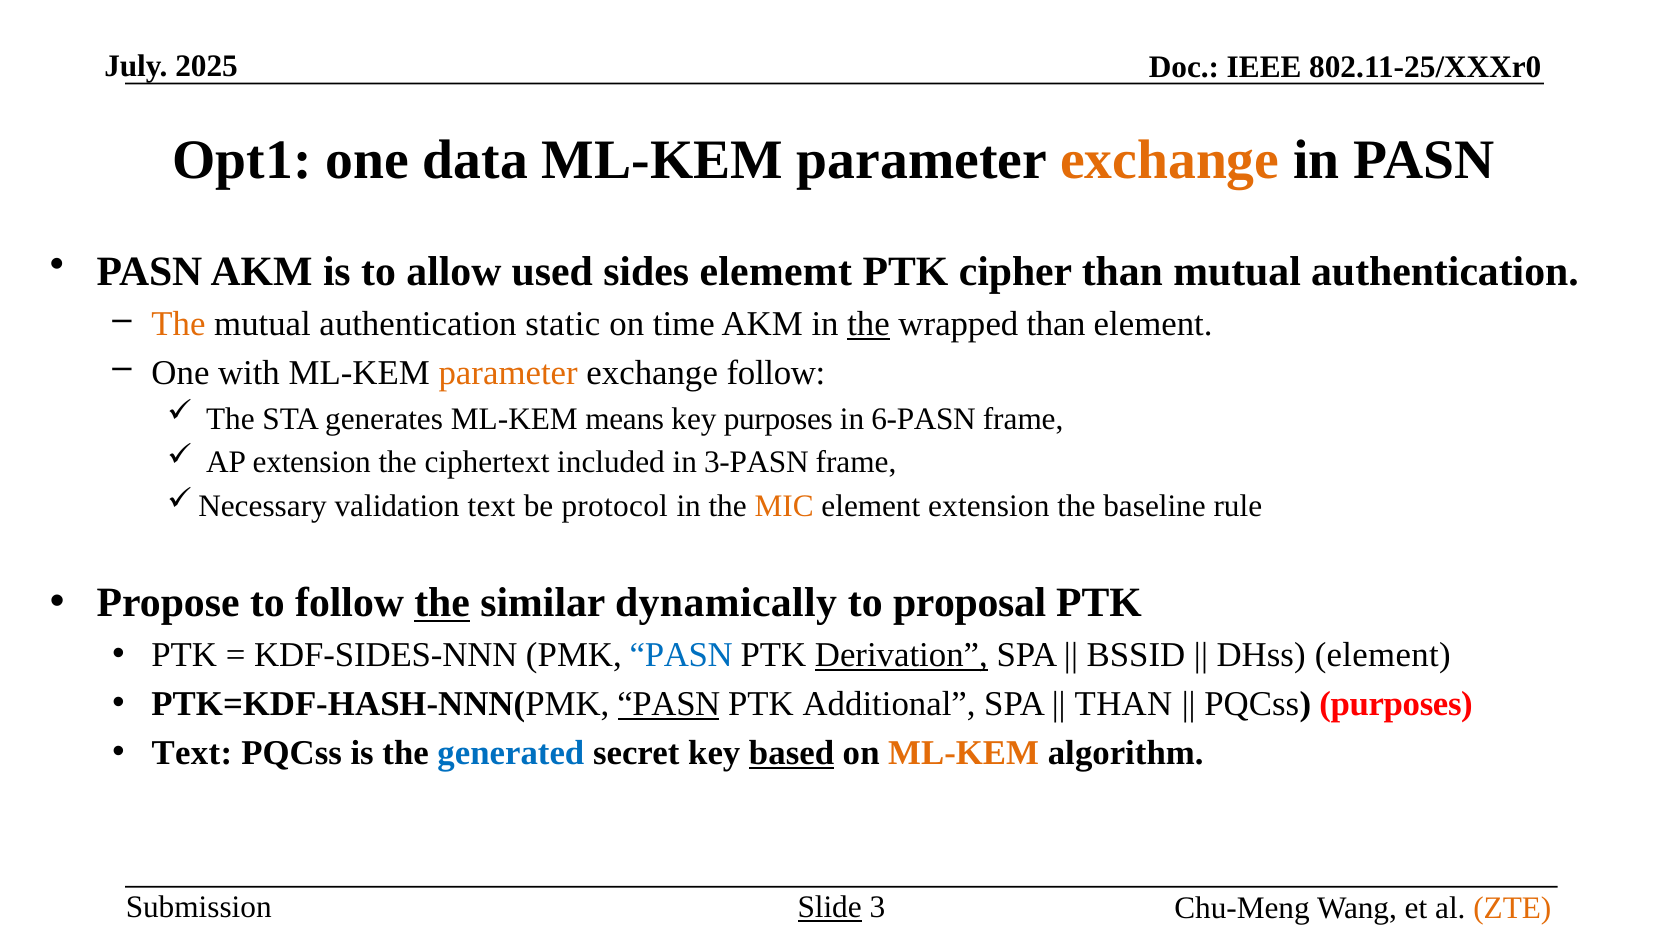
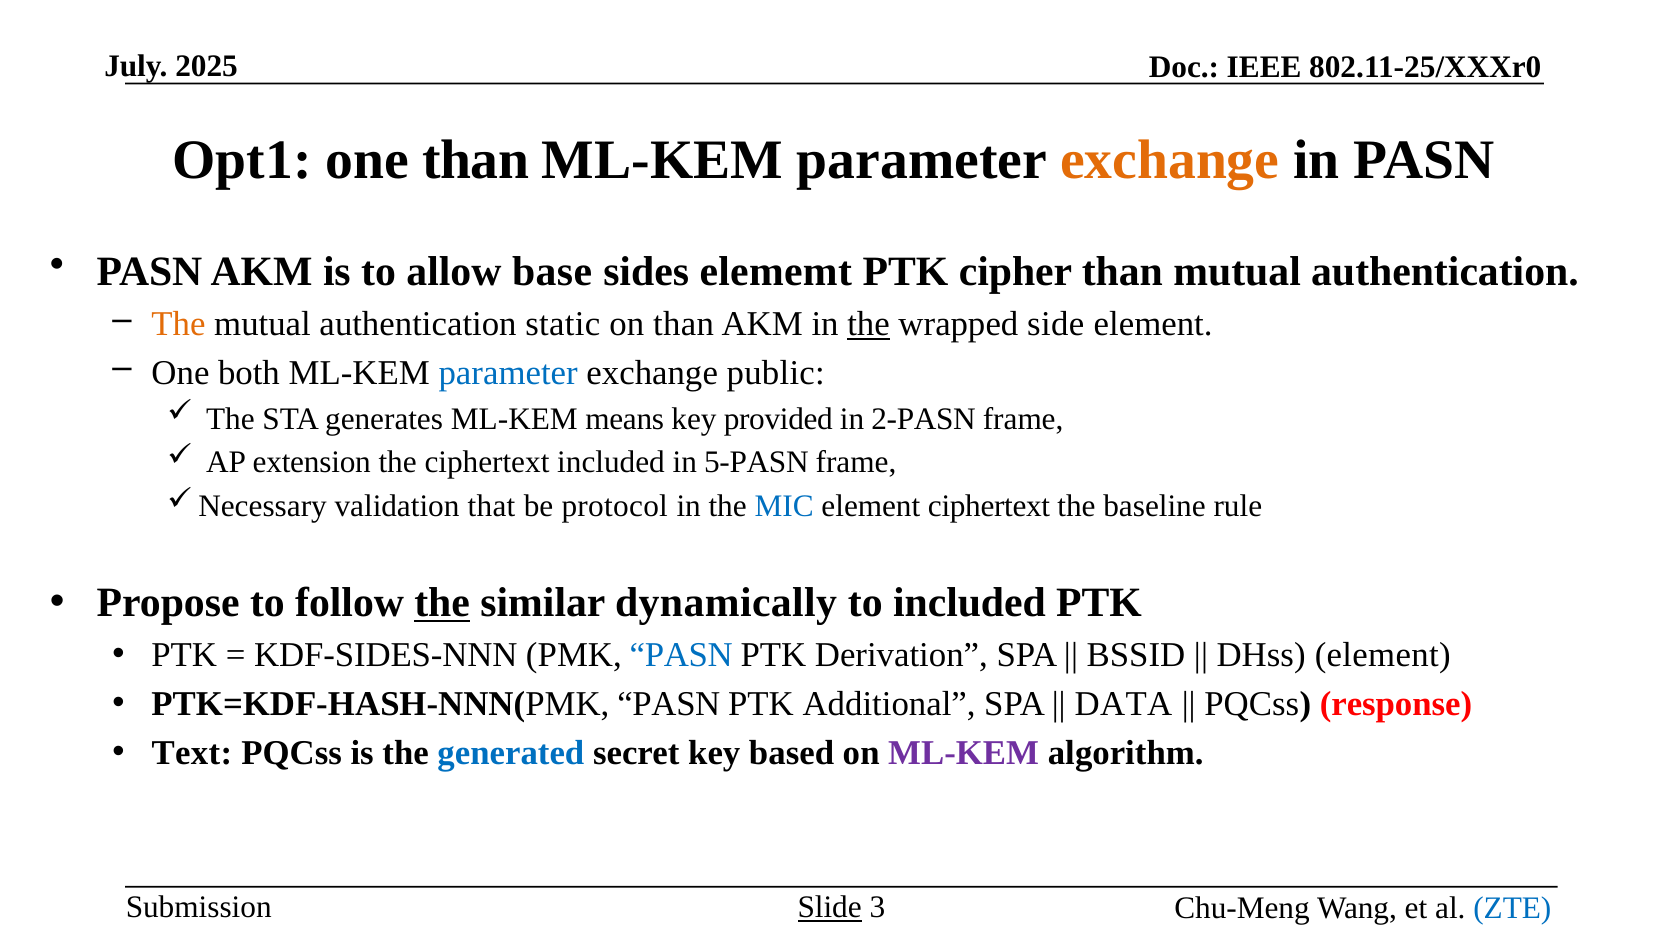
one data: data -> than (476, 160)
used: used -> base (552, 272)
on time: time -> than (684, 324)
wrapped than: than -> side (1056, 324)
with: with -> both (249, 373)
parameter colour: orange -> blue (508, 373)
exchange follow: follow -> public (776, 373)
key purposes: purposes -> provided (778, 419)
6-PASN: 6-PASN -> 2-PASN (924, 419)
3-PASN: 3-PASN -> 5-PASN (756, 462)
validation text: text -> that (491, 506)
MIC colour: orange -> blue (784, 506)
element extension: extension -> ciphertext (989, 506)
to proposal: proposal -> included (969, 603)
Derivation underline: present -> none (901, 655)
PASN underline: present -> none (669, 704)
THAN: THAN -> DATA (1124, 704)
PQCss purposes: purposes -> response (1396, 704)
based underline: present -> none (792, 753)
ML-KEM colour: orange -> purple (964, 753)
ZTE colour: orange -> blue (1512, 908)
